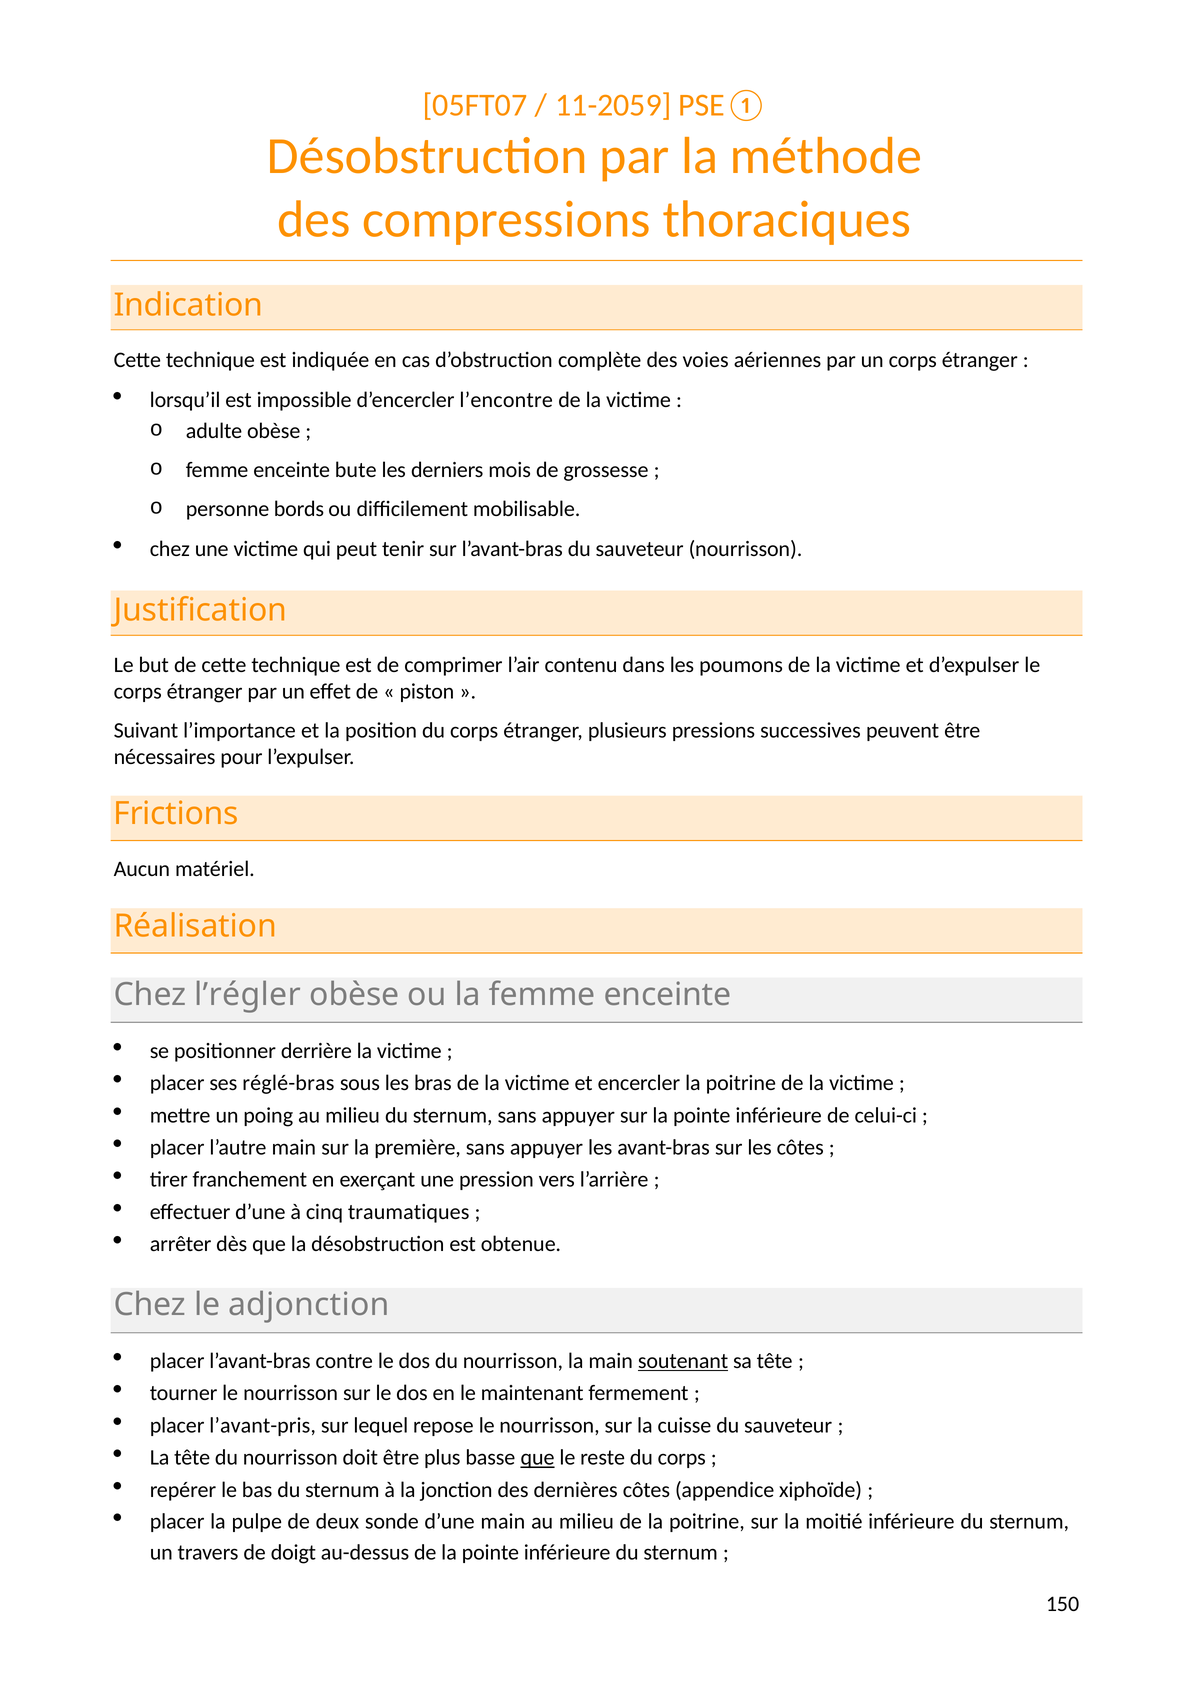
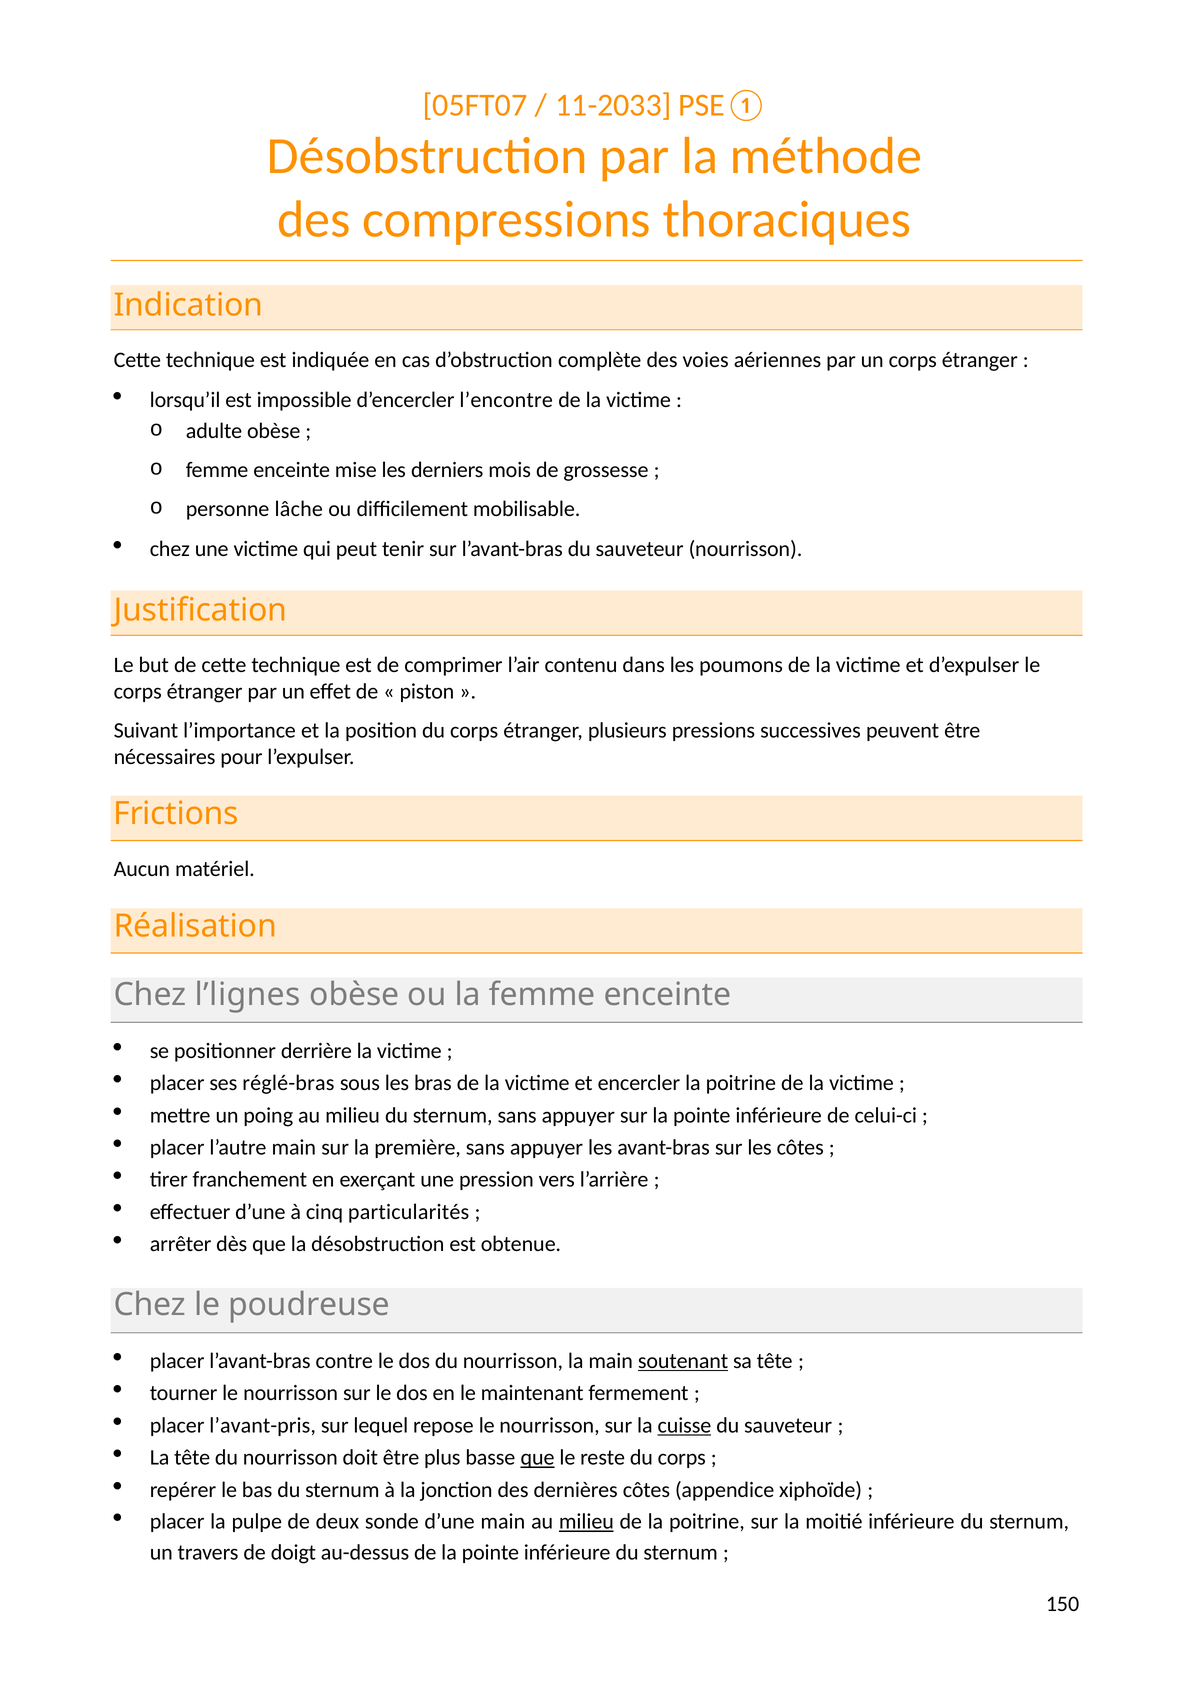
11-2059: 11-2059 -> 11-2033 (613, 105)
bute: bute -> mise (356, 470)
bords: bords -> lâche (299, 509)
l’régler: l’régler -> l’lignes (248, 994)
traumatiques: traumatiques -> particularités (409, 1211)
adjonction: adjonction -> poudreuse (309, 1304)
cuisse underline: none -> present (684, 1425)
milieu underline: none -> present (586, 1521)
